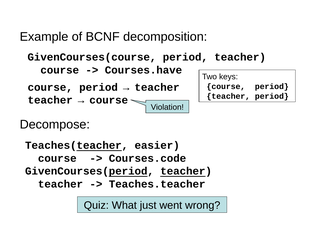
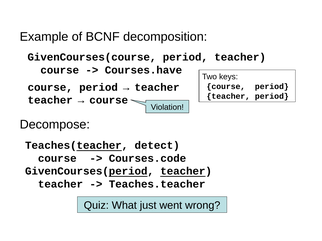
easier: easier -> detect (157, 146)
